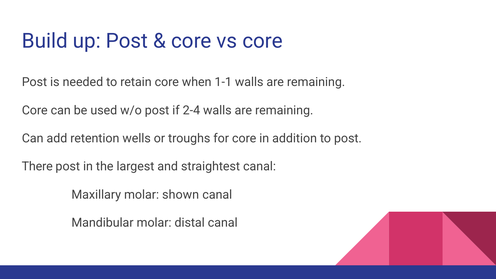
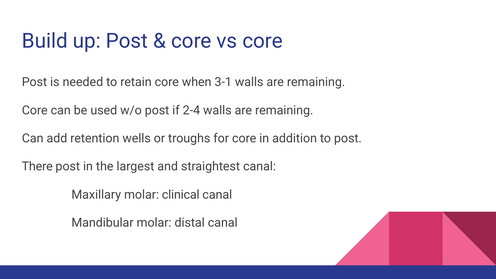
1-1: 1-1 -> 3-1 (223, 82)
shown: shown -> clinical (181, 195)
